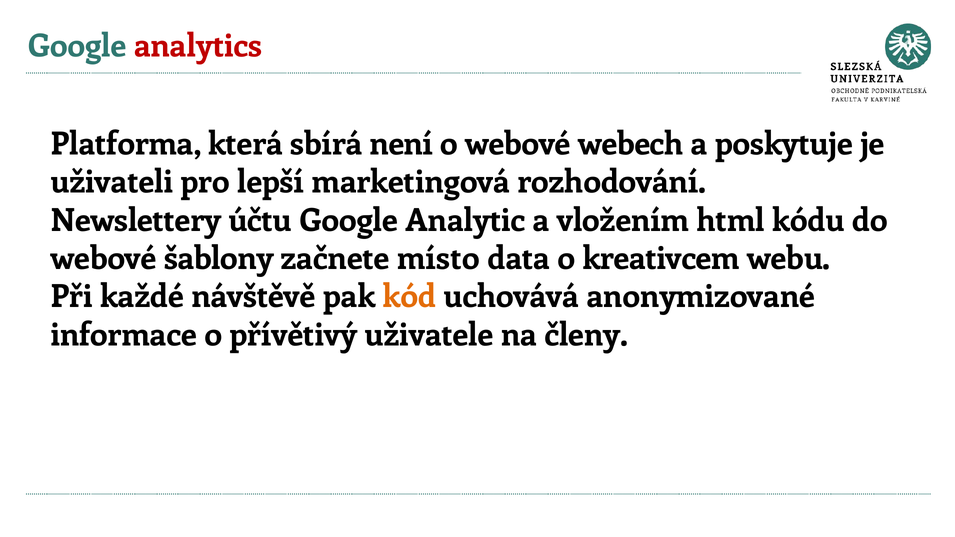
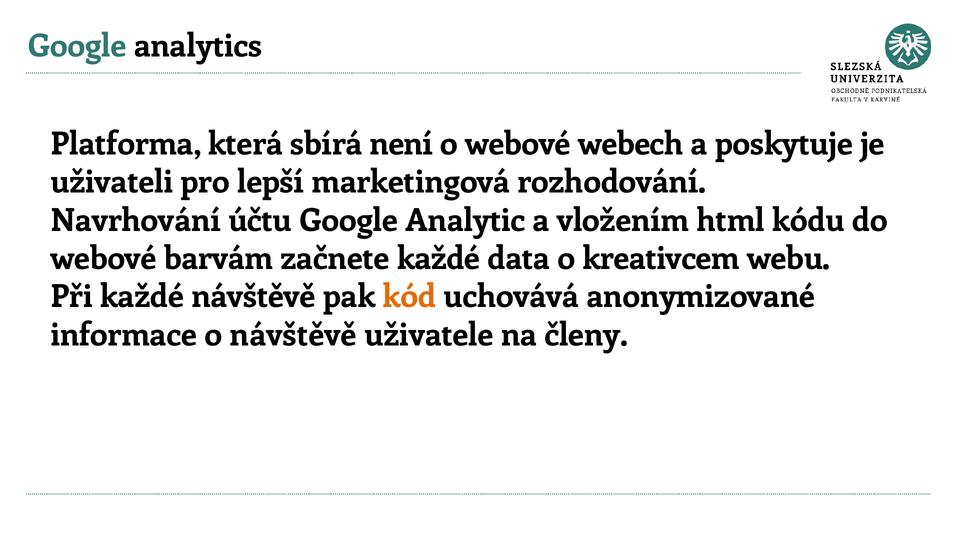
analytics colour: red -> black (198, 46)
Newslettery: Newslettery -> Navrhování (136, 221)
šablony: šablony -> barvám (219, 259)
začnete místo: místo -> každé (439, 259)
o přívětivý: přívětivý -> návštěvě (293, 335)
